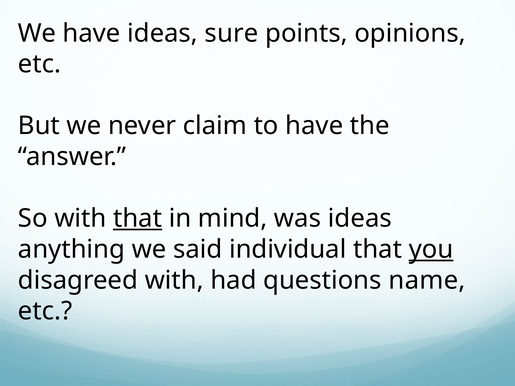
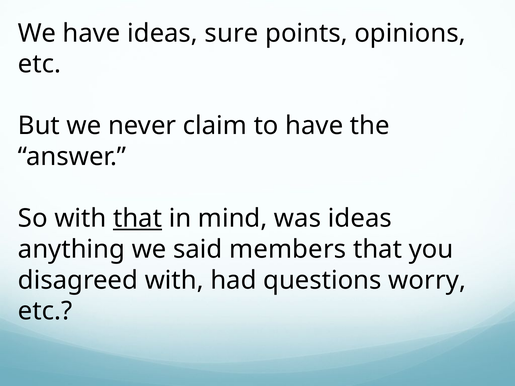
individual: individual -> members (288, 250)
you underline: present -> none (431, 250)
name: name -> worry (427, 280)
